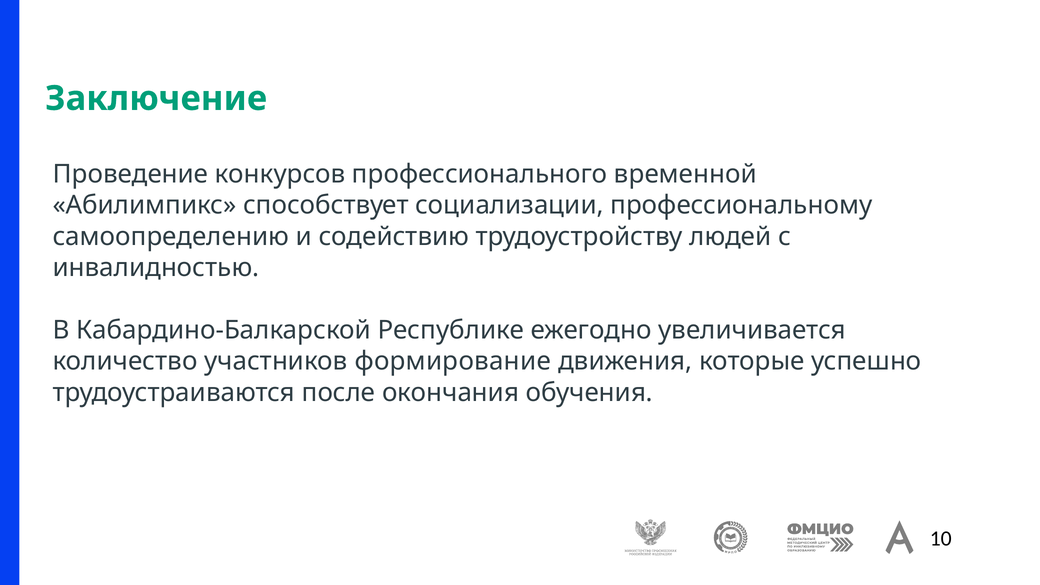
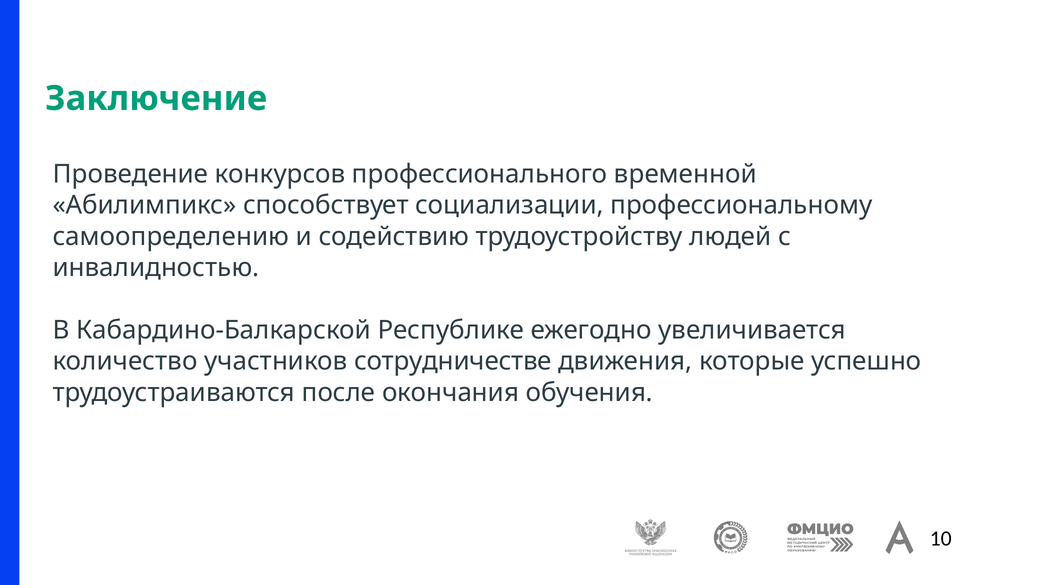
формирование: формирование -> сотрудничестве (453, 361)
